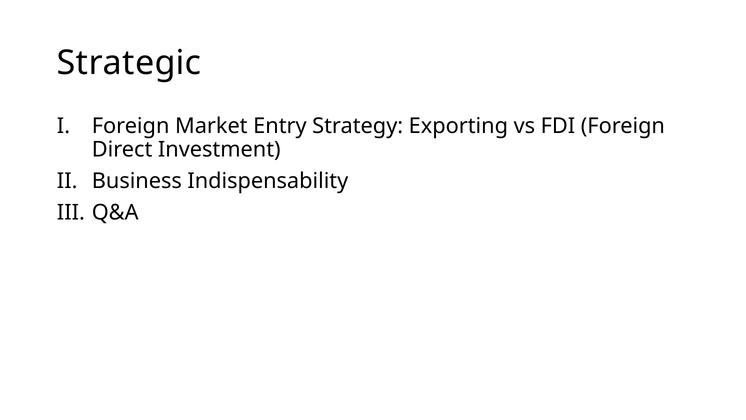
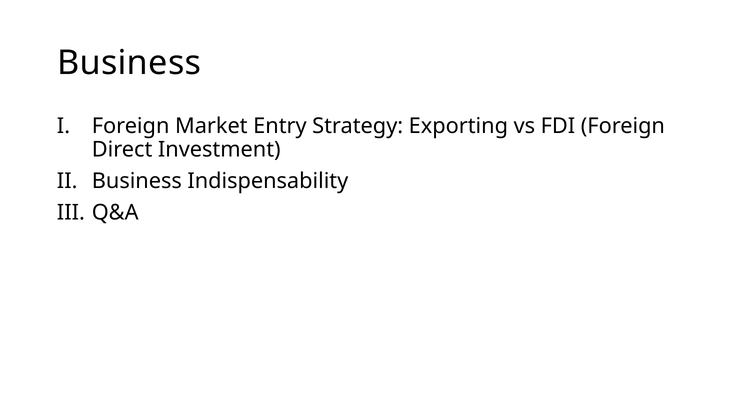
Strategic: Strategic -> Business (129, 63)
